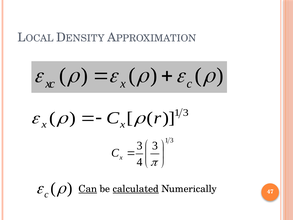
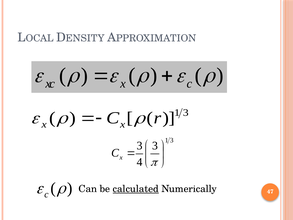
Can underline: present -> none (88, 189)
